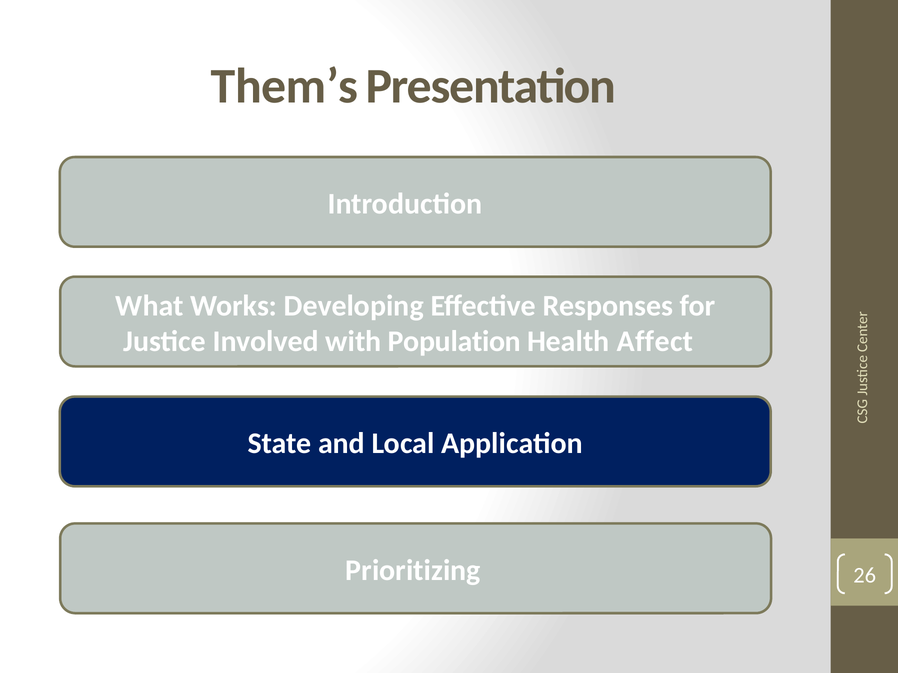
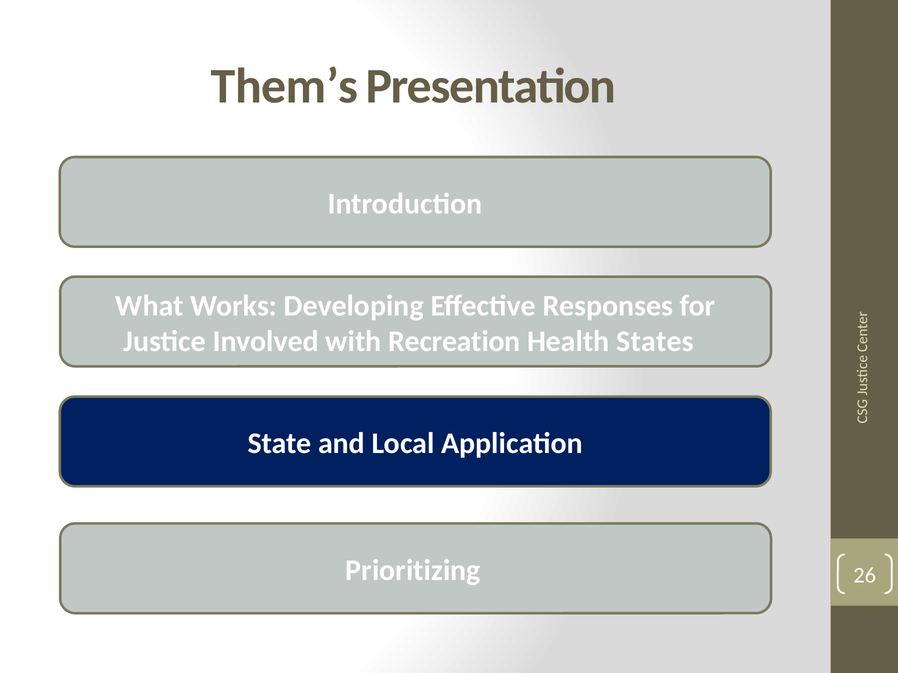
Population: Population -> Recreation (454, 342)
Affect: Affect -> States (655, 342)
